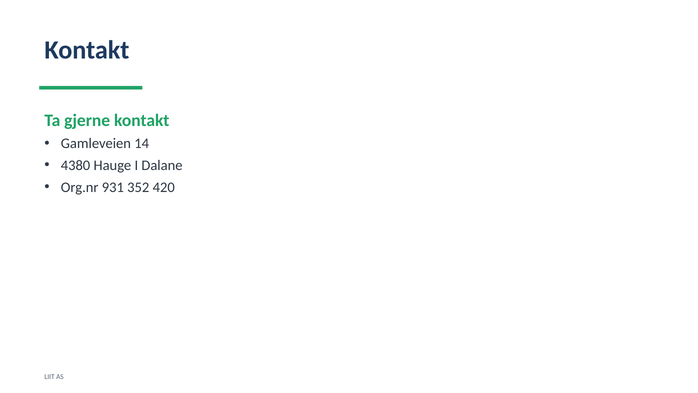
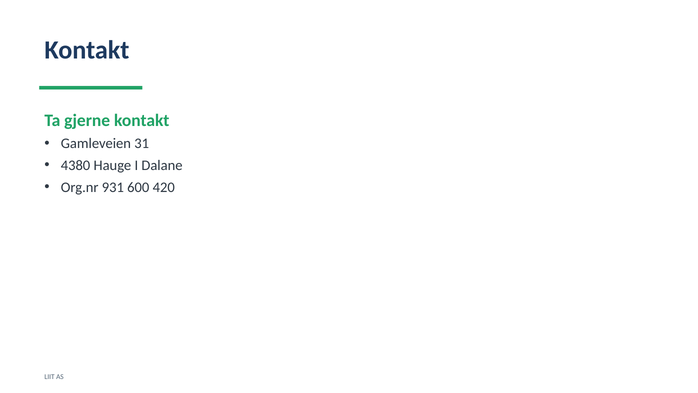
14: 14 -> 31 (142, 144)
352: 352 -> 600 (138, 187)
